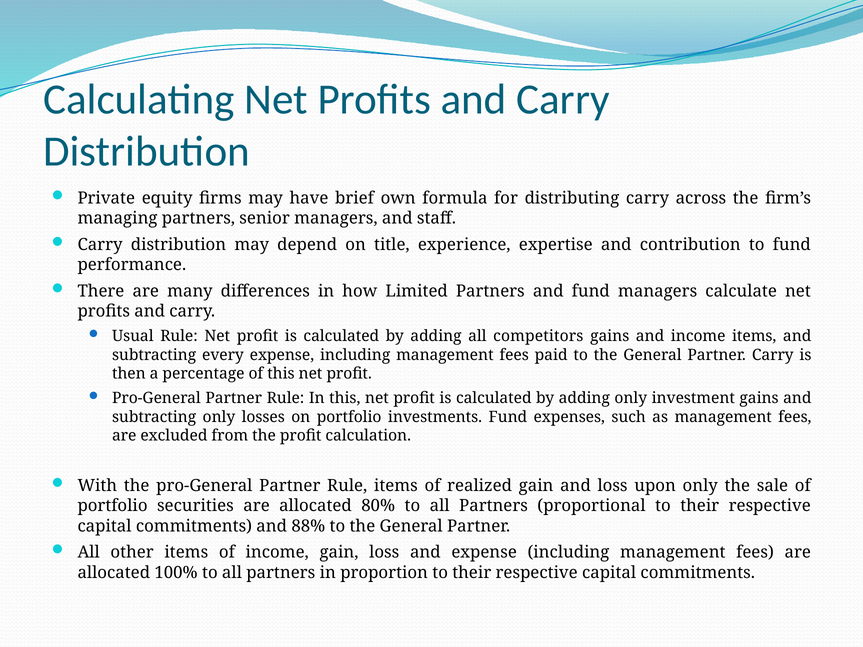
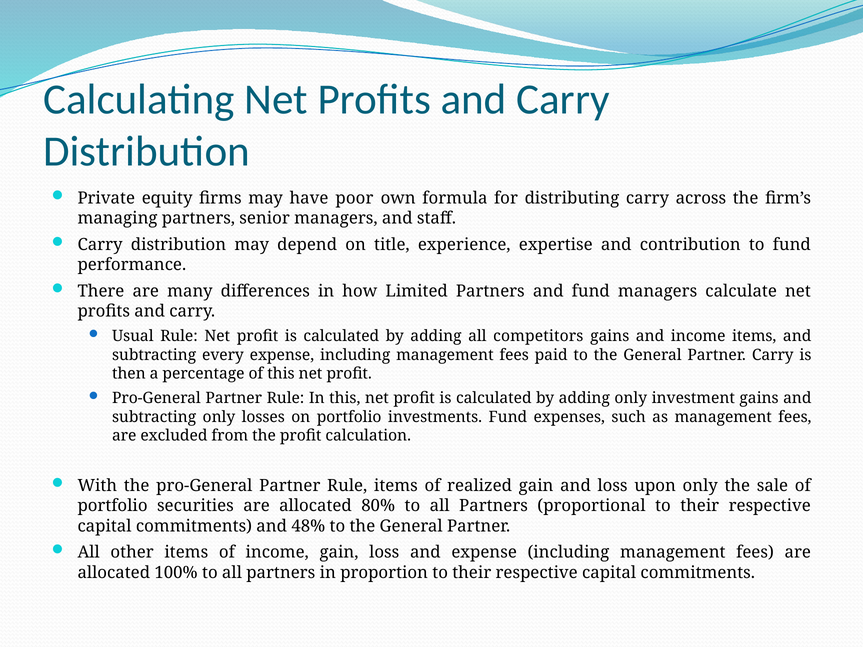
brief: brief -> poor (354, 198)
88%: 88% -> 48% (308, 526)
